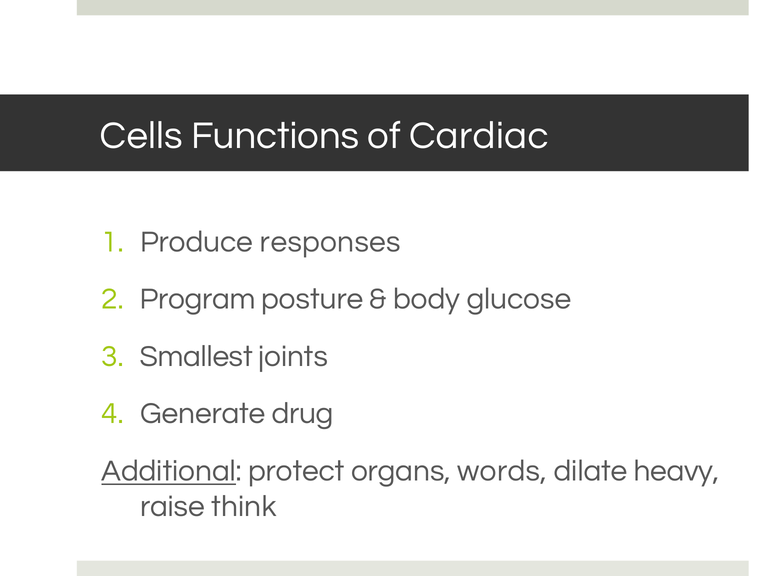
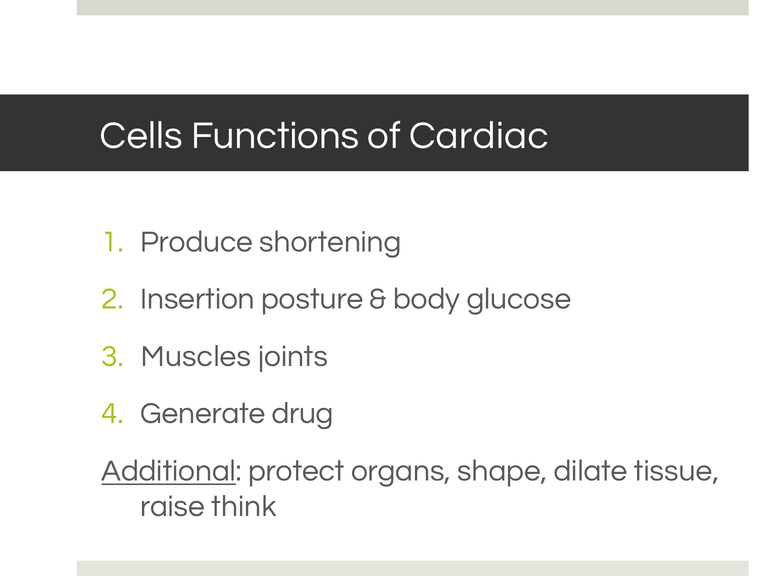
responses: responses -> shortening (331, 242)
Program: Program -> Insertion (198, 299)
Smallest: Smallest -> Muscles (196, 356)
words: words -> shape (502, 471)
heavy: heavy -> tissue (676, 471)
